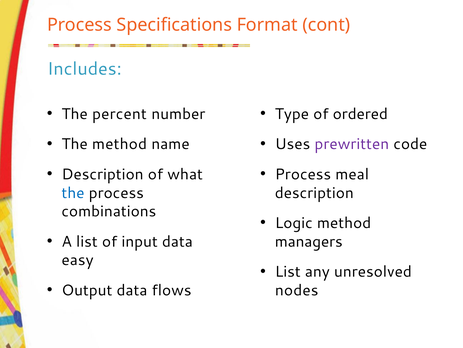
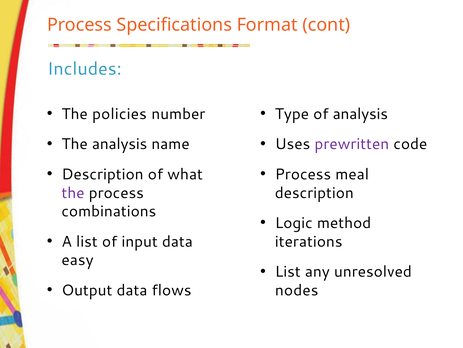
percent: percent -> policies (119, 114)
of ordered: ordered -> analysis (360, 114)
The method: method -> analysis (120, 144)
the colour: blue -> purple (73, 192)
managers: managers -> iterations (309, 241)
